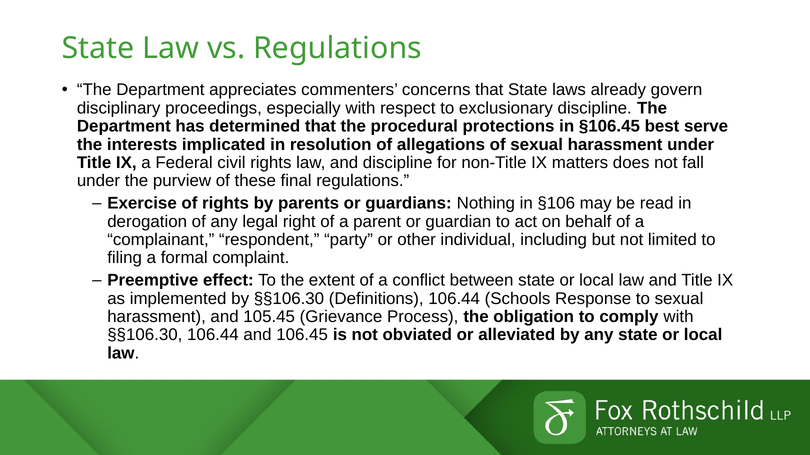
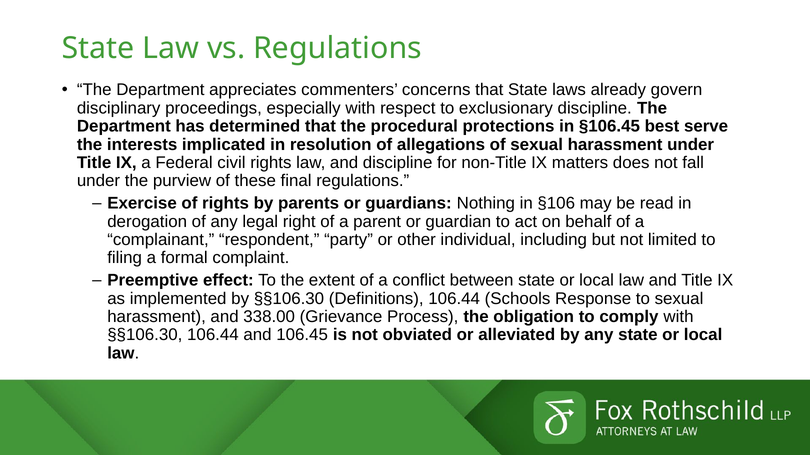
105.45: 105.45 -> 338.00 (269, 317)
